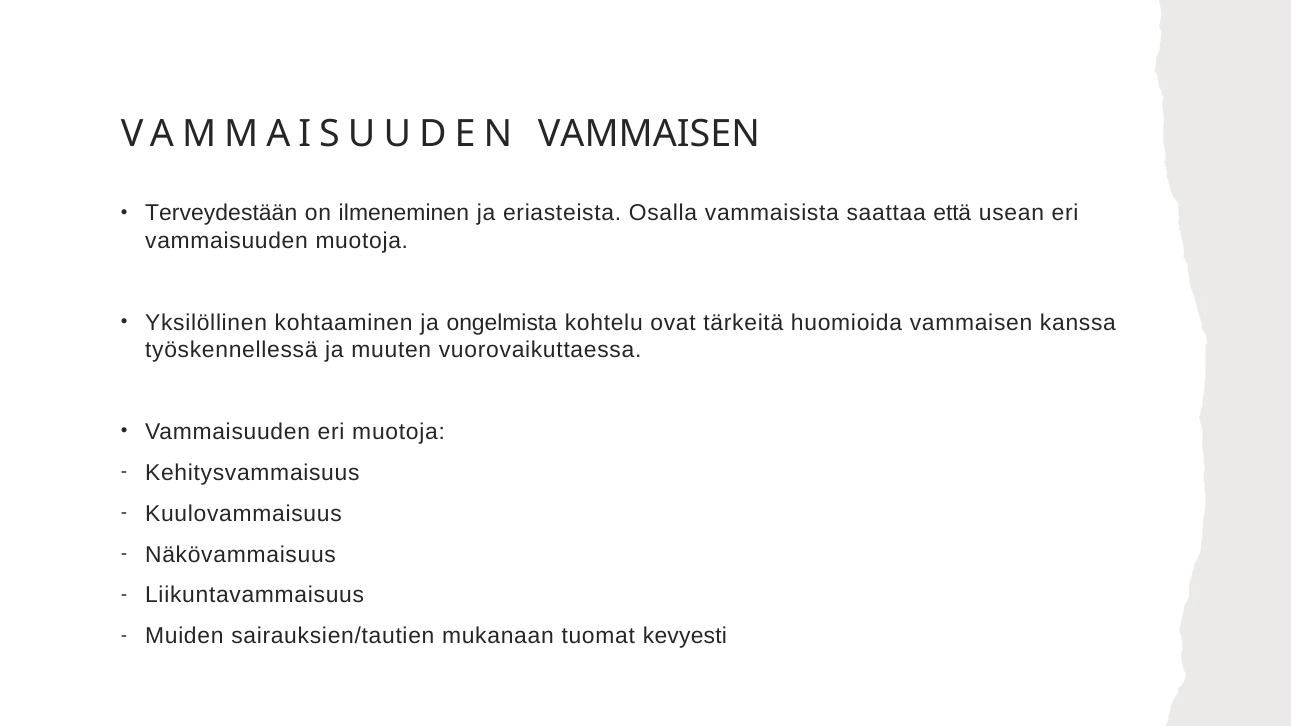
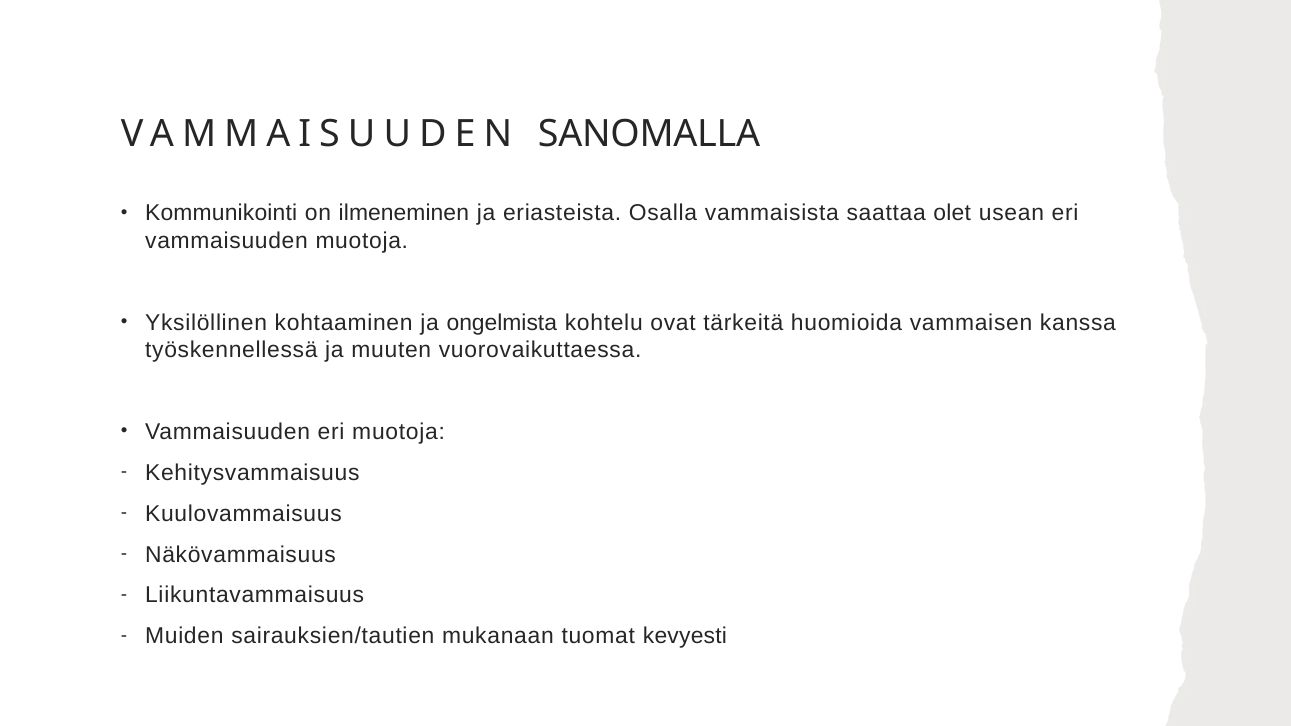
VAMMAISUUDEN VAMMAISEN: VAMMAISEN -> SANOMALLA (649, 134)
Terveydestään: Terveydestään -> Kommunikointi (221, 213)
että: että -> olet (952, 213)
